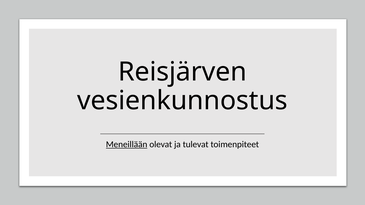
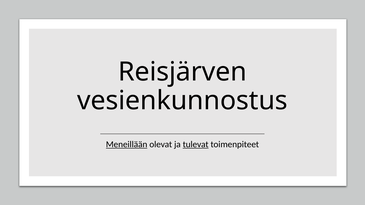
tulevat underline: none -> present (196, 144)
